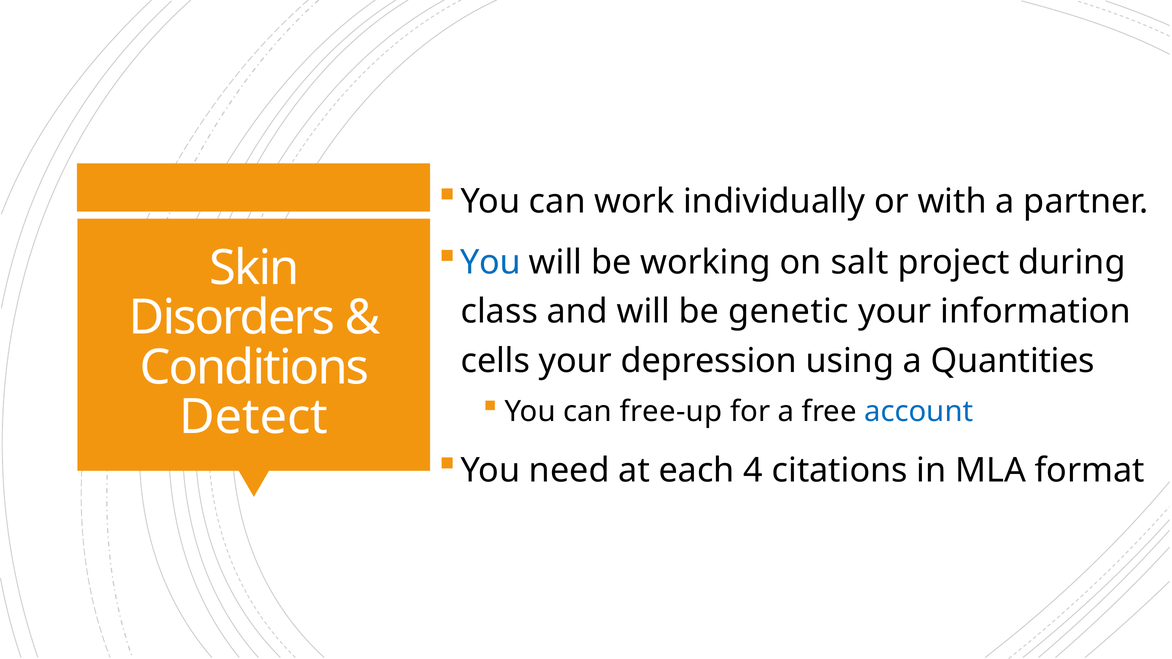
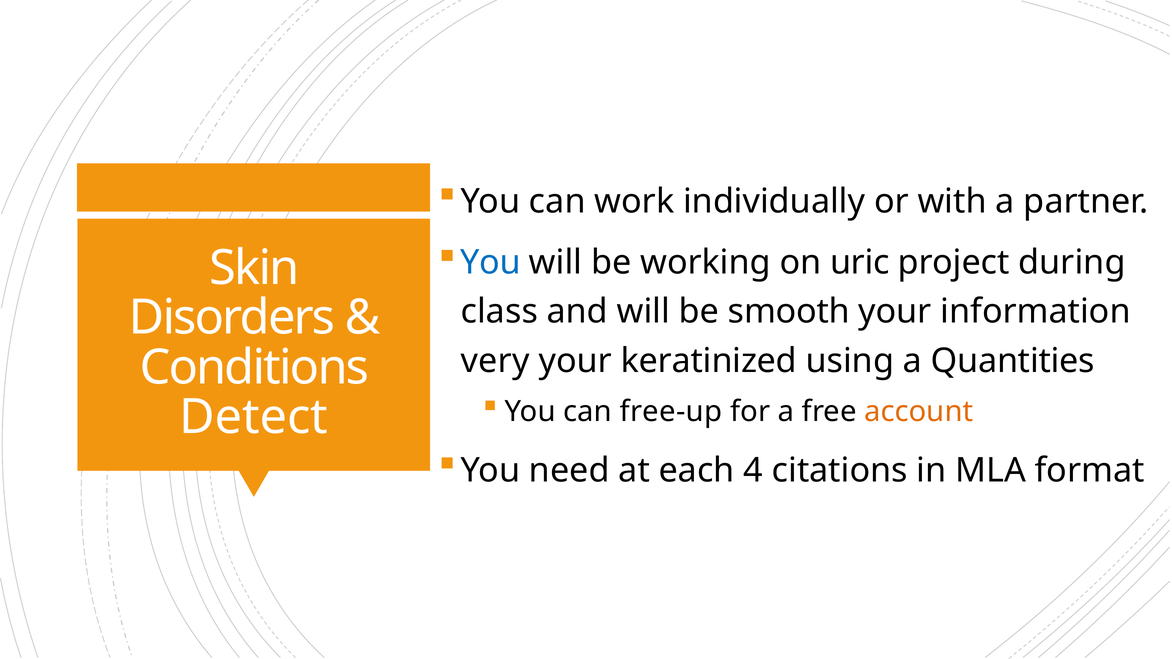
salt: salt -> uric (860, 263)
genetic: genetic -> smooth (789, 312)
cells: cells -> very (495, 361)
depression: depression -> keratinized (709, 361)
account colour: blue -> orange (919, 412)
